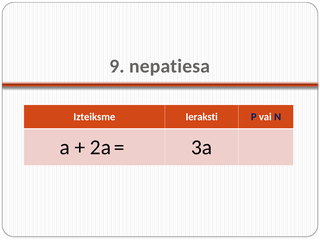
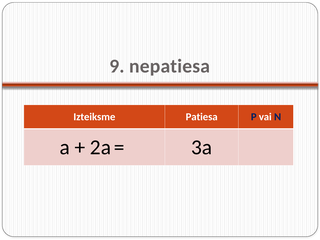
Ieraksti: Ieraksti -> Patiesa (202, 117)
